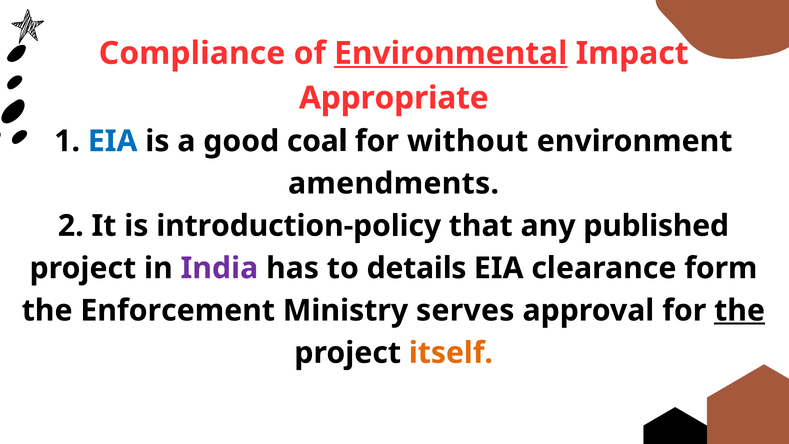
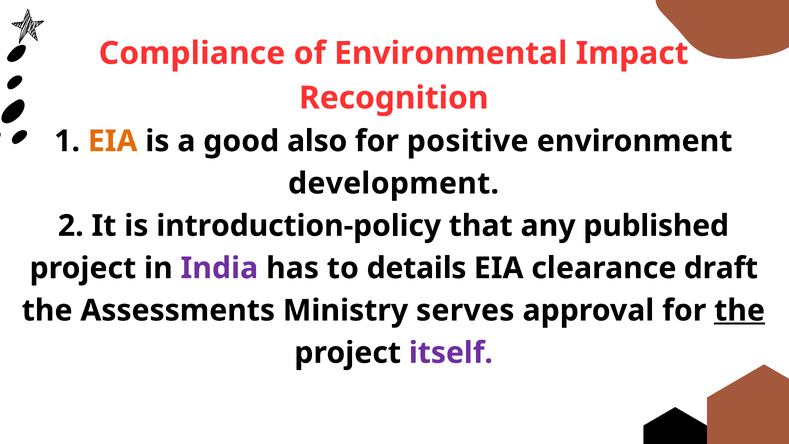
Environmental underline: present -> none (451, 53)
Appropriate: Appropriate -> Recognition (394, 98)
EIA colour: blue -> orange (113, 141)
coal: coal -> also (317, 141)
without: without -> positive (468, 141)
amendments: amendments -> development (393, 183)
form: form -> draft (721, 268)
Enforcement: Enforcement -> Assessments (178, 310)
itself colour: orange -> purple (451, 353)
